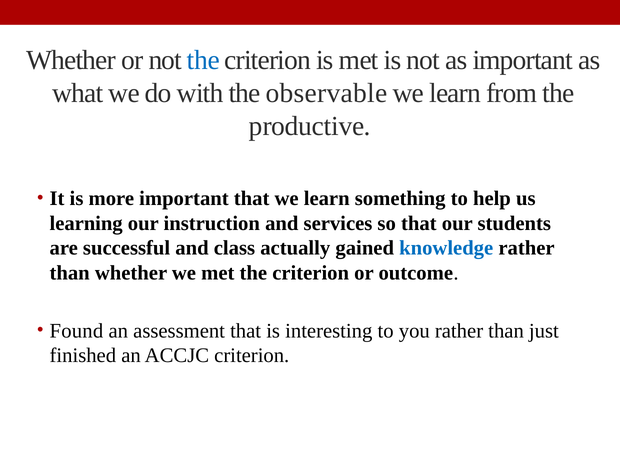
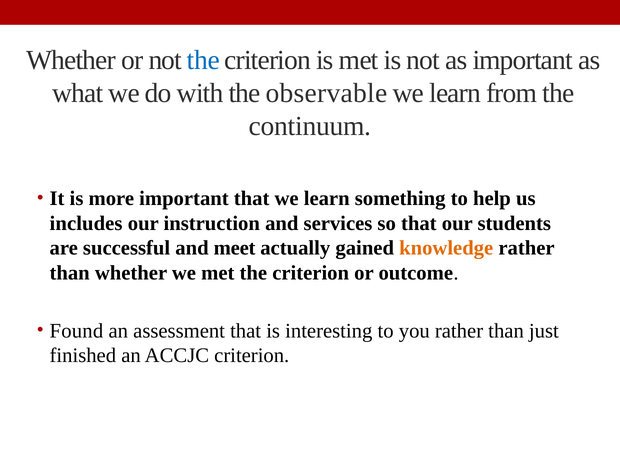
productive: productive -> continuum (310, 126)
learning: learning -> includes (86, 223)
class: class -> meet (235, 248)
knowledge colour: blue -> orange (446, 248)
